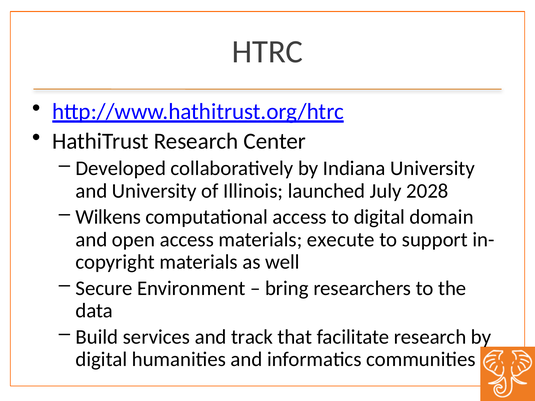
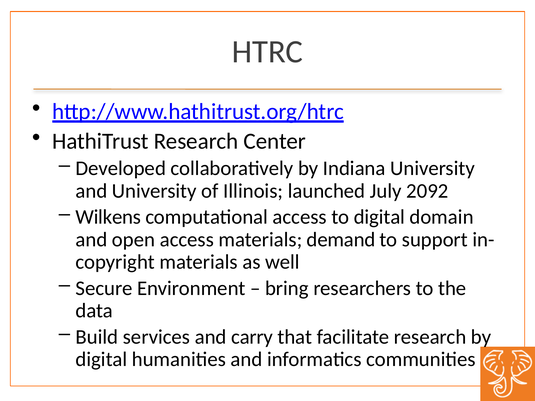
2028: 2028 -> 2092 (427, 191)
execute: execute -> demand (341, 240)
track: track -> carry (252, 337)
